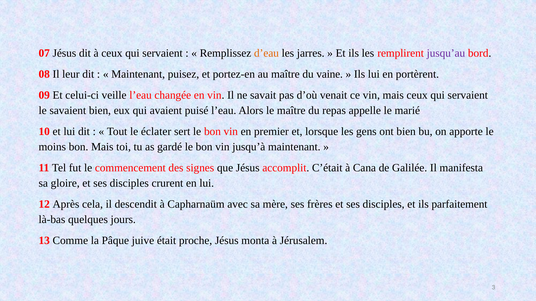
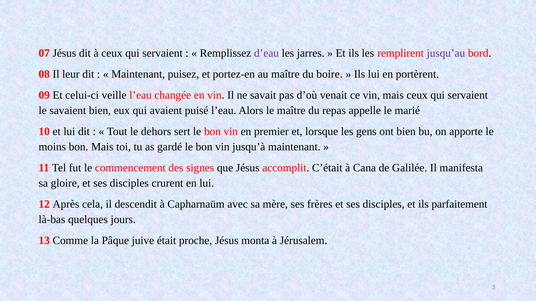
d’eau colour: orange -> purple (266, 53)
vaine: vaine -> boire (330, 74)
éclater: éclater -> dehors (156, 132)
